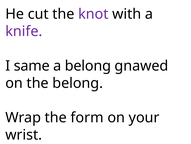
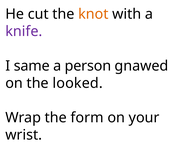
knot colour: purple -> orange (93, 14)
a belong: belong -> person (88, 65)
the belong: belong -> looked (78, 83)
